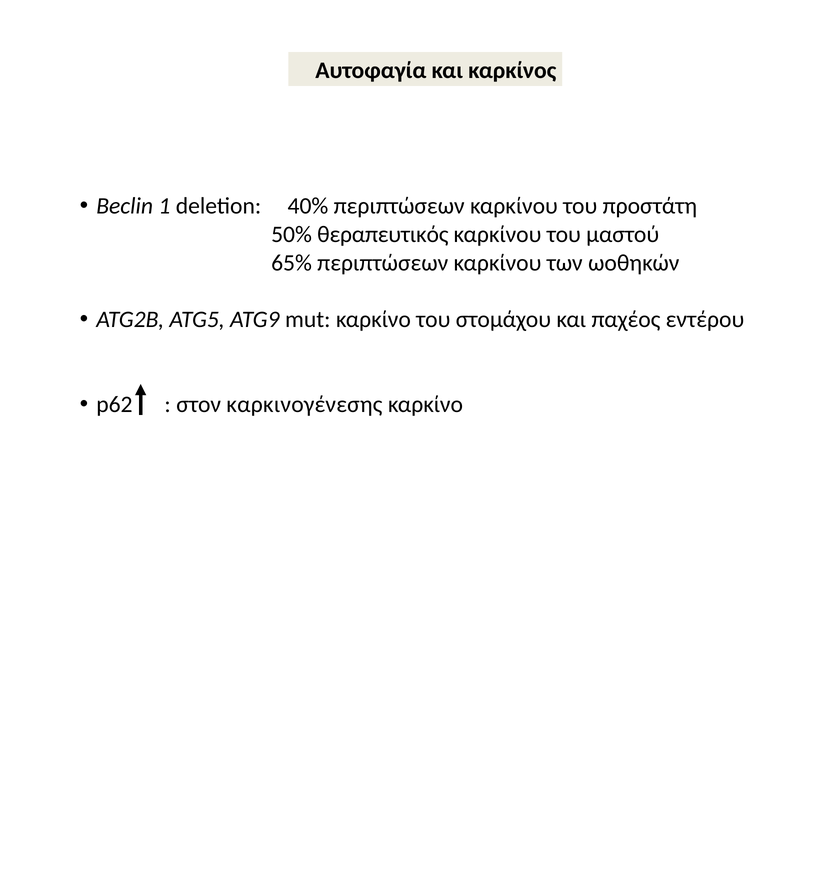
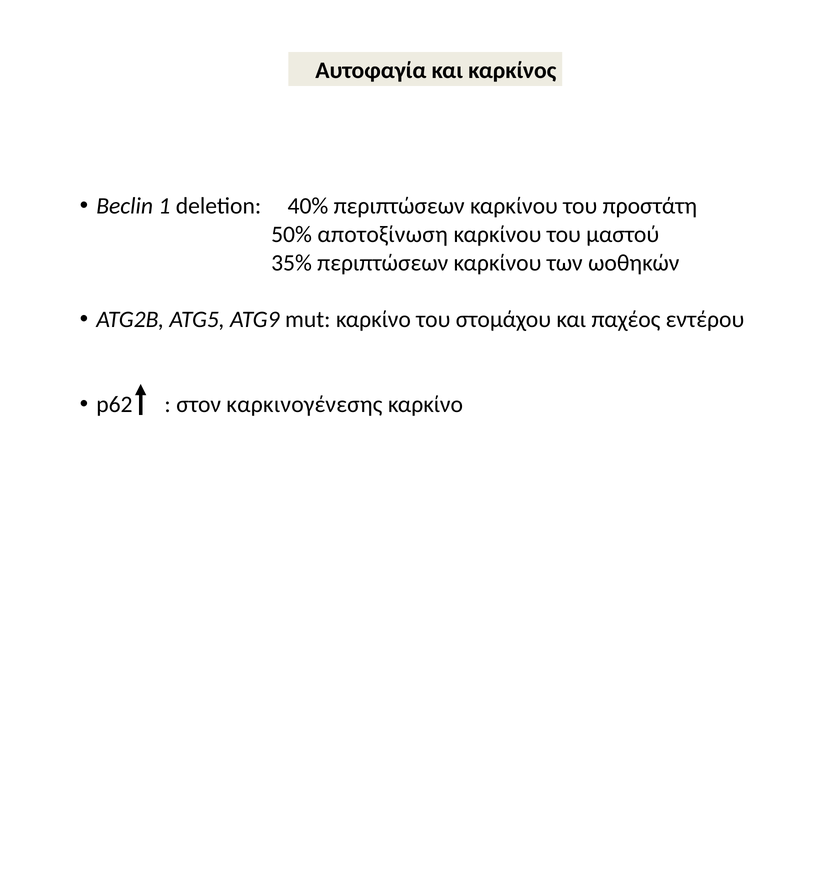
θεραπευτικός: θεραπευτικός -> αποτοξίνωση (383, 234)
65%: 65% -> 35% (292, 263)
